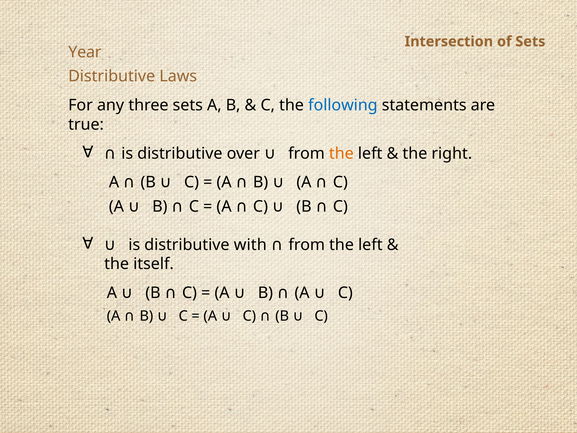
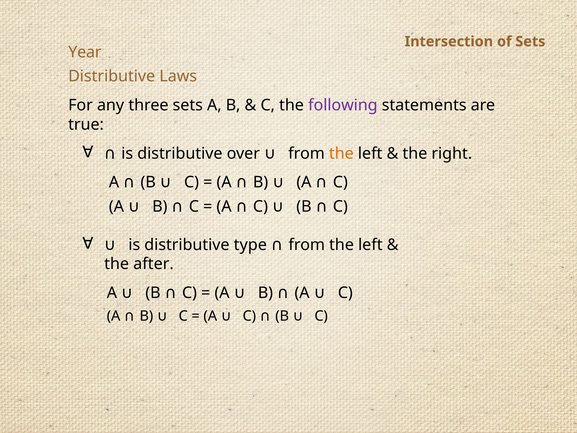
following colour: blue -> purple (343, 105)
with: with -> type (250, 245)
itself: itself -> after (153, 264)
